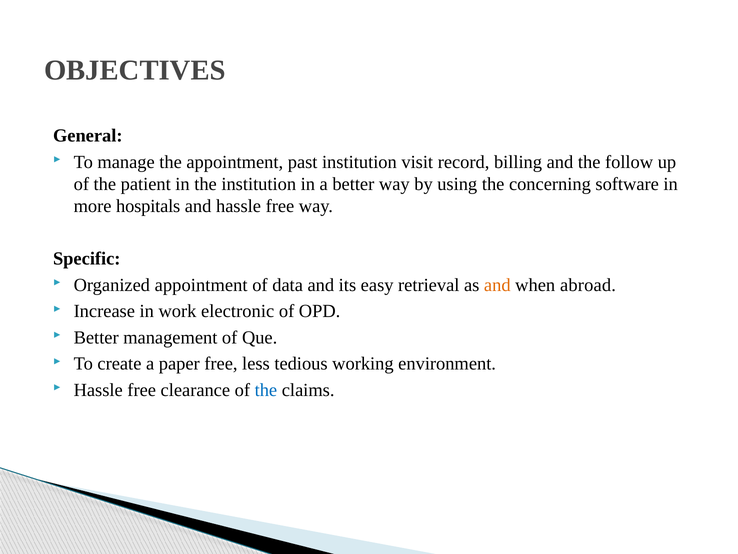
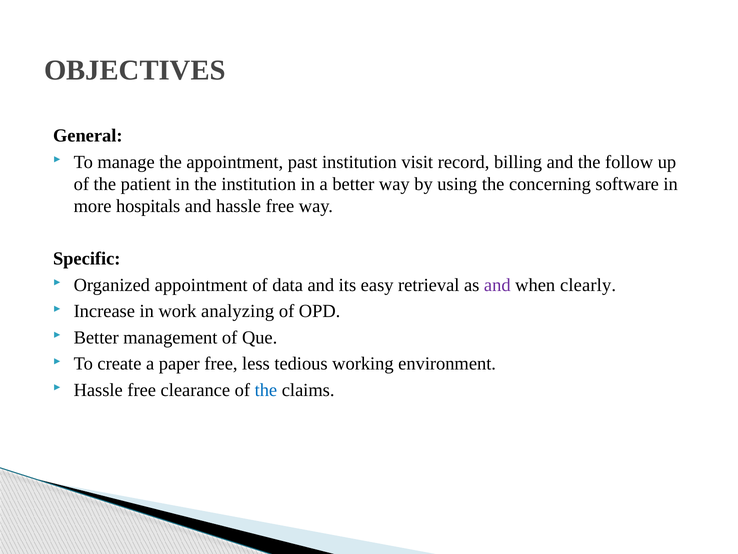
and colour: orange -> purple (497, 285)
abroad: abroad -> clearly (588, 285)
electronic: electronic -> analyzing (238, 311)
